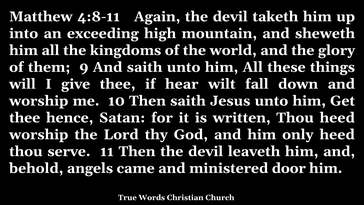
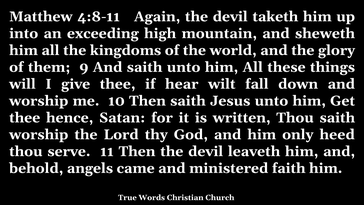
Thou heed: heed -> saith (337, 118)
door: door -> faith (289, 168)
